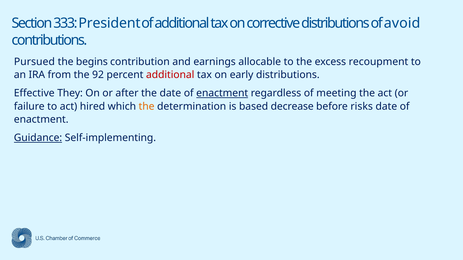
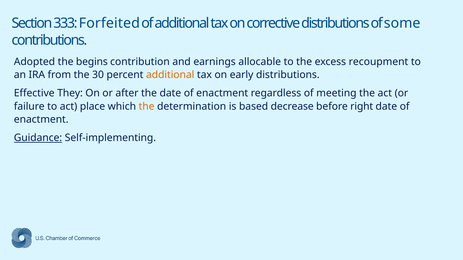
President: President -> Forfeited (109, 23)
avoid: avoid -> some (402, 23)
Pursued: Pursued -> Adopted (34, 62)
92: 92 -> 30 (98, 75)
additional colour: red -> orange (170, 75)
enactment underline: present -> none (222, 93)
hired: hired -> place (93, 107)
risks: risks -> right (362, 107)
